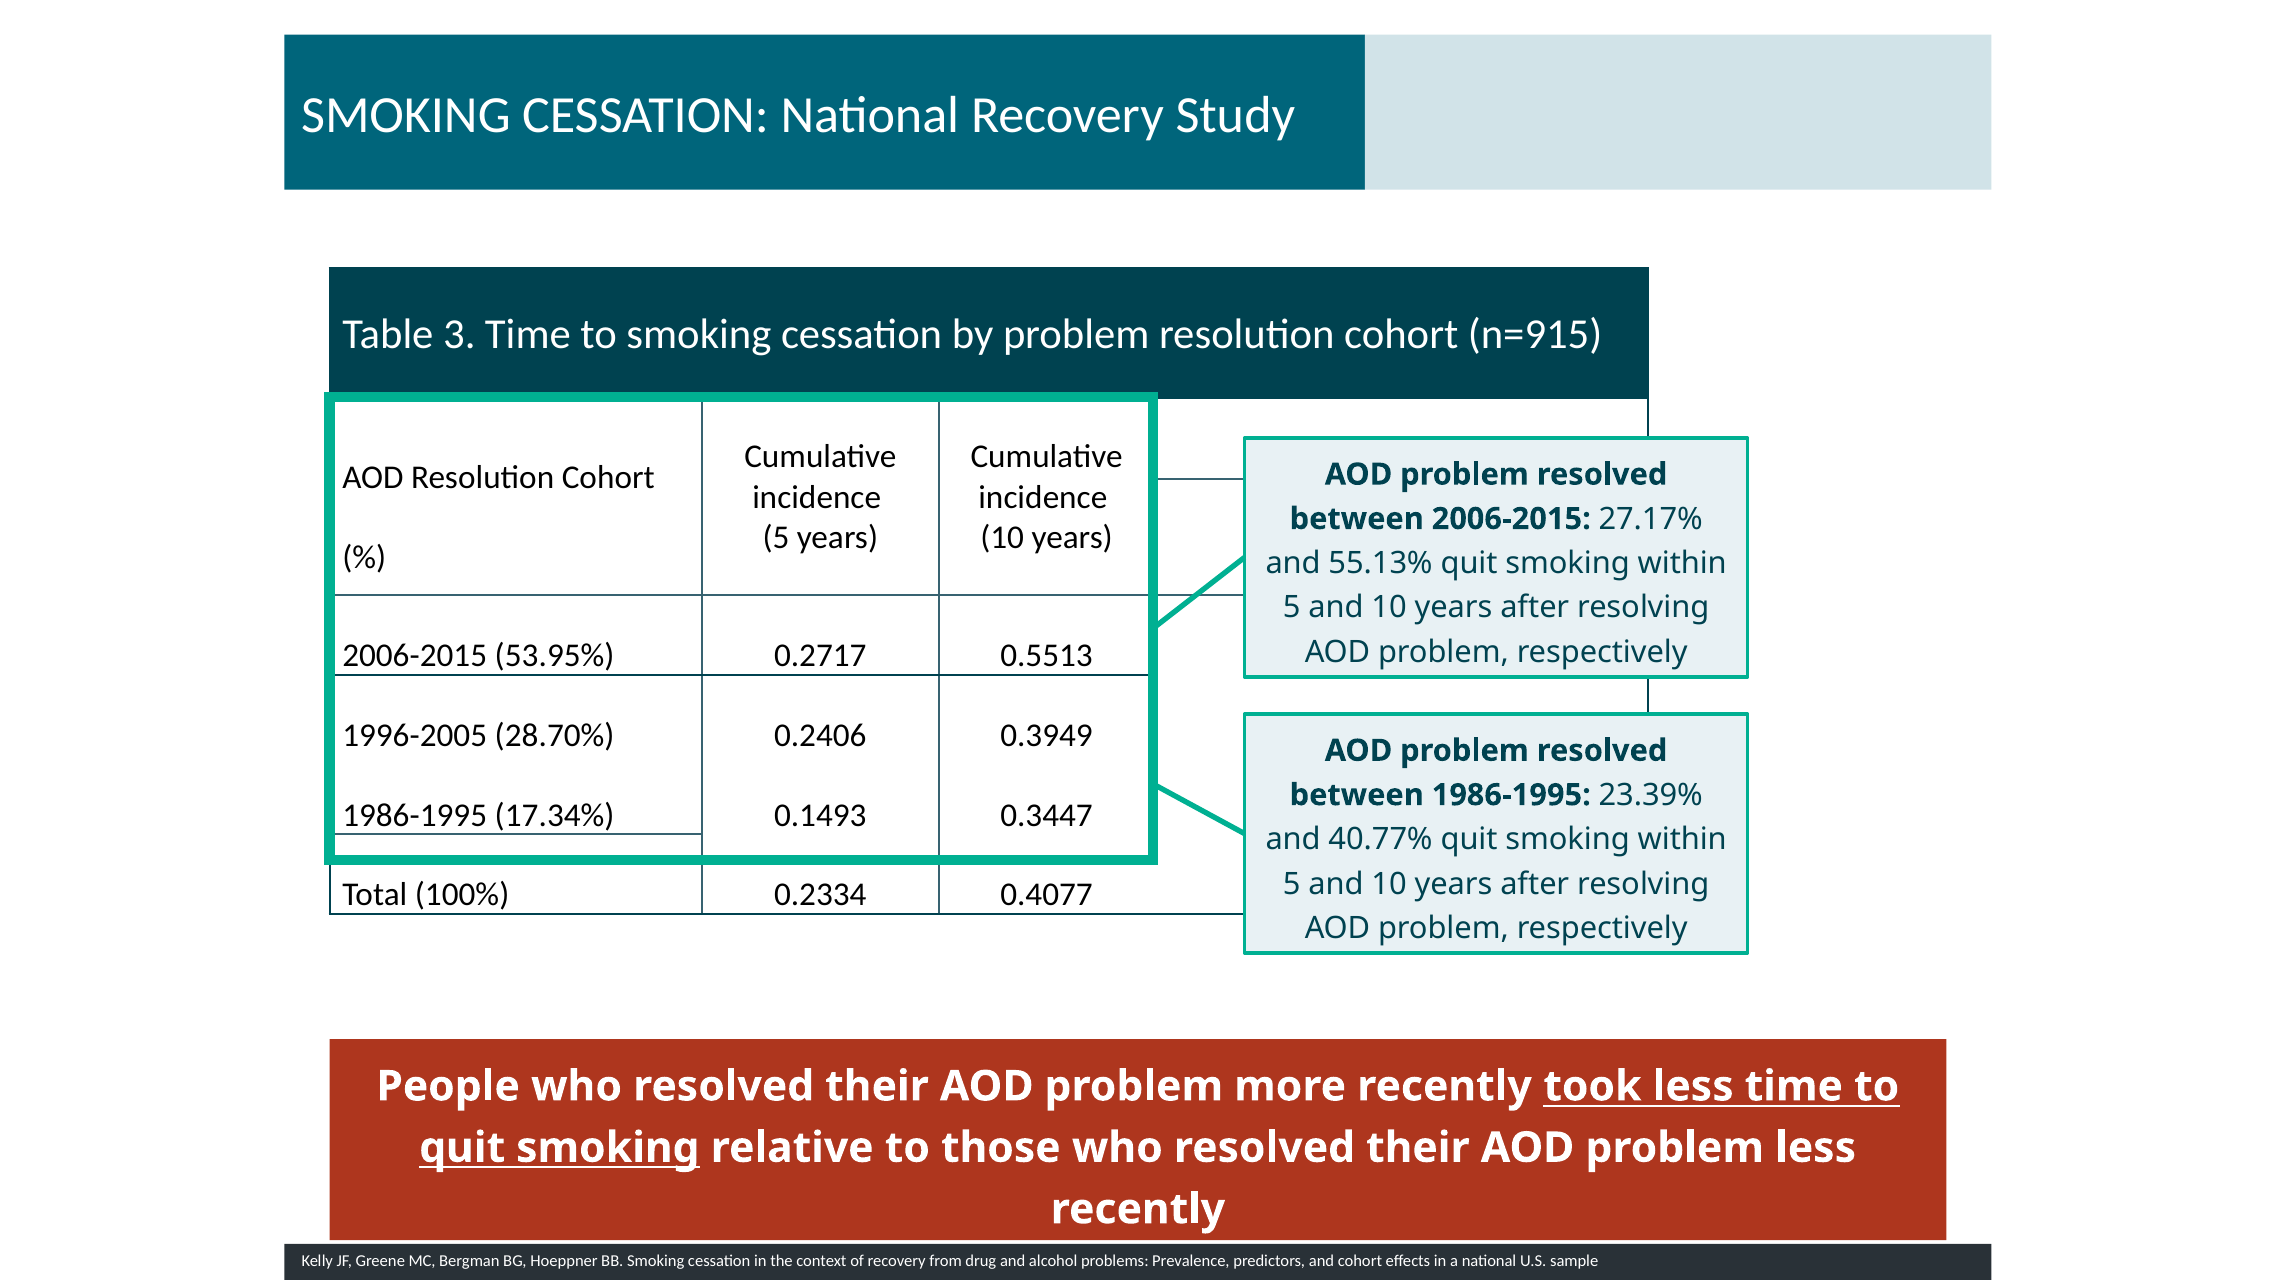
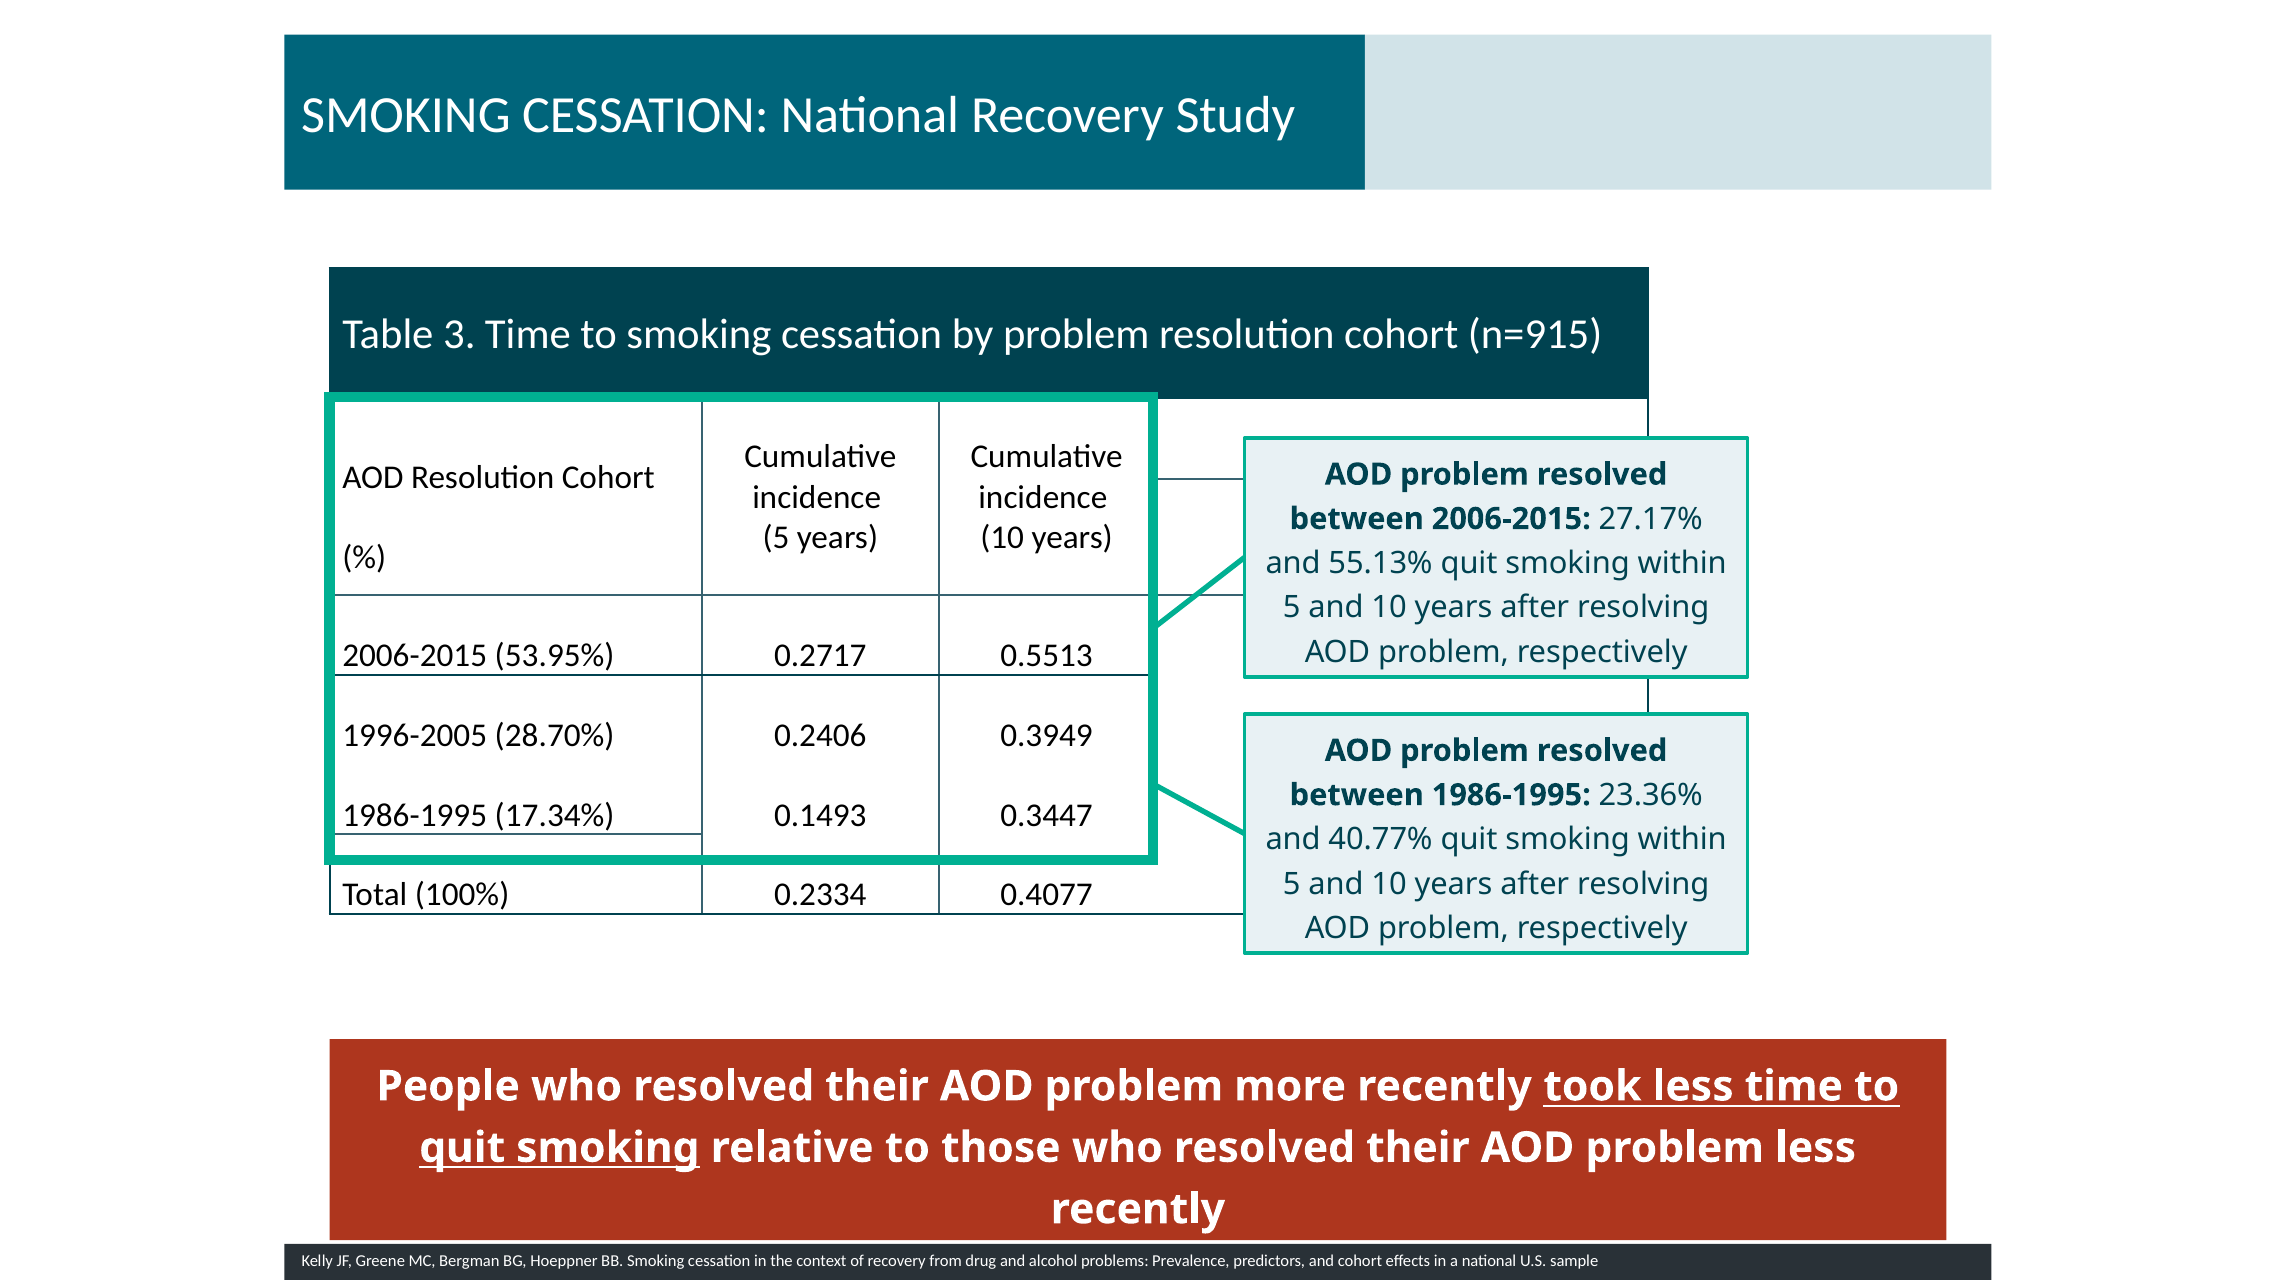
23.39%: 23.39% -> 23.36% (1651, 795)
